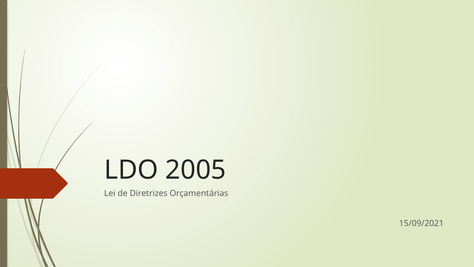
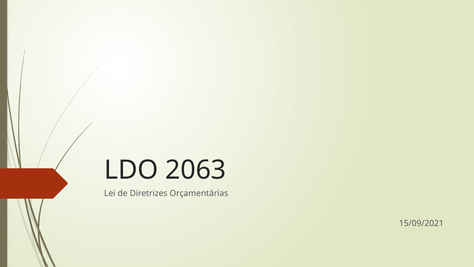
2005: 2005 -> 2063 (196, 170)
